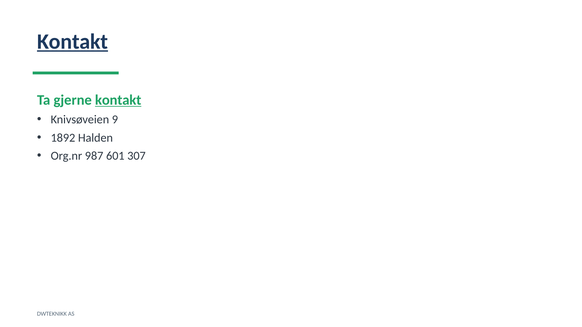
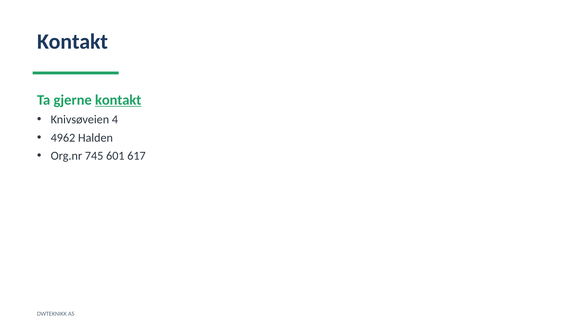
Kontakt underline: present -> none (73, 42)
9: 9 -> 4 (115, 120)
1892: 1892 -> 4962 (63, 138)
987: 987 -> 745 (94, 156)
307: 307 -> 617 (137, 156)
